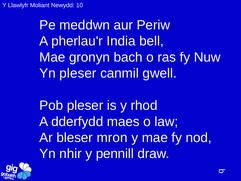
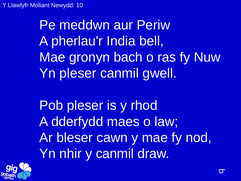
mron: mron -> cawn (112, 137)
y pennill: pennill -> canmil (115, 154)
